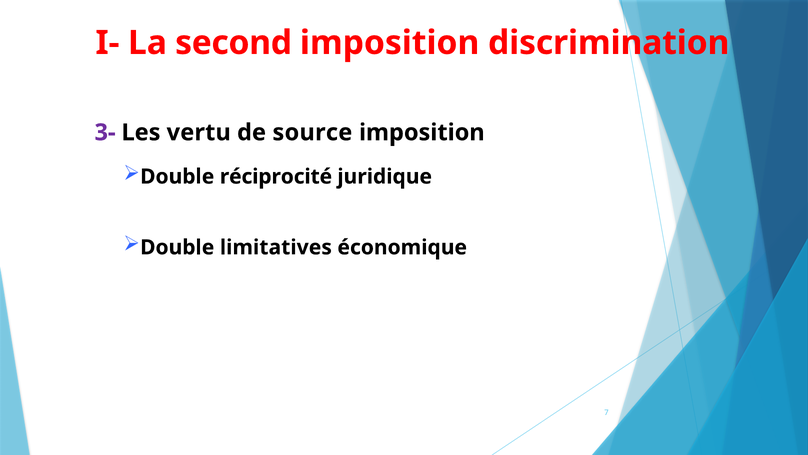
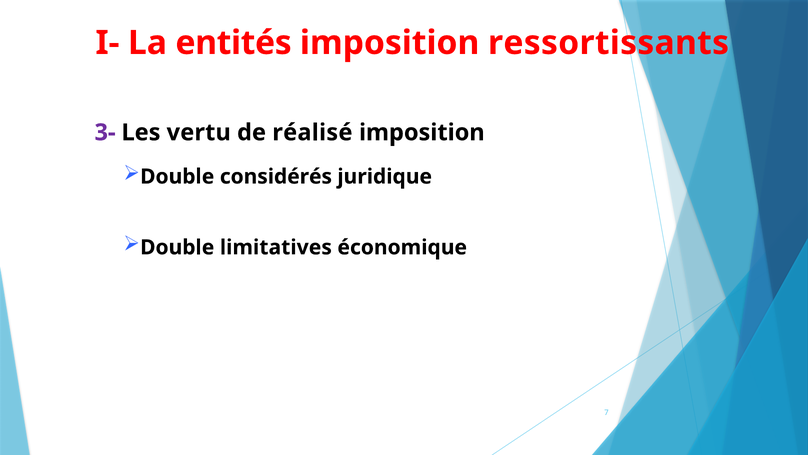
second: second -> entités (234, 43)
discrimination: discrimination -> ressortissants (609, 43)
source: source -> réalisé (312, 132)
réciprocité: réciprocité -> considérés (276, 176)
